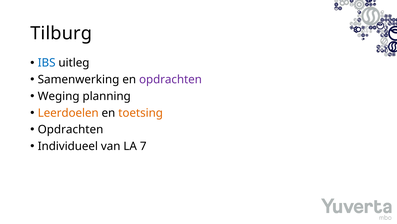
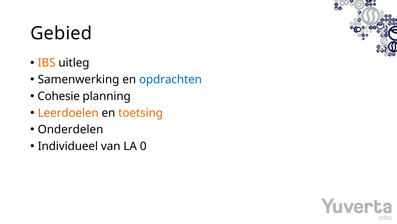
Tilburg: Tilburg -> Gebied (61, 33)
IBS colour: blue -> orange (47, 63)
opdrachten colour: purple -> blue (170, 79)
Weging: Weging -> Cohesie (59, 96)
Opdrachten: Opdrachten -> Onderdelen (71, 129)
7: 7 -> 0 (143, 146)
